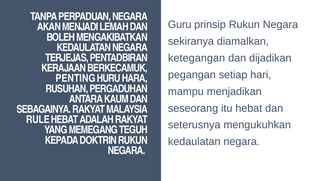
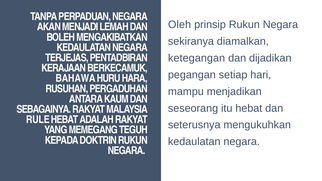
Guru: Guru -> Oleh (180, 25)
PENTING: PENTING -> BAHAWA (76, 79)
